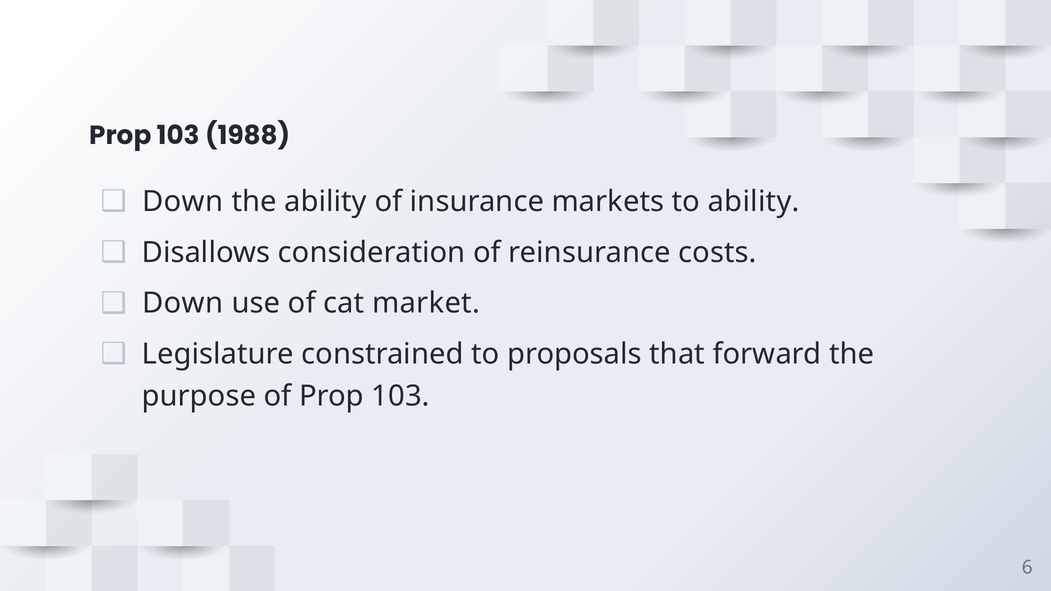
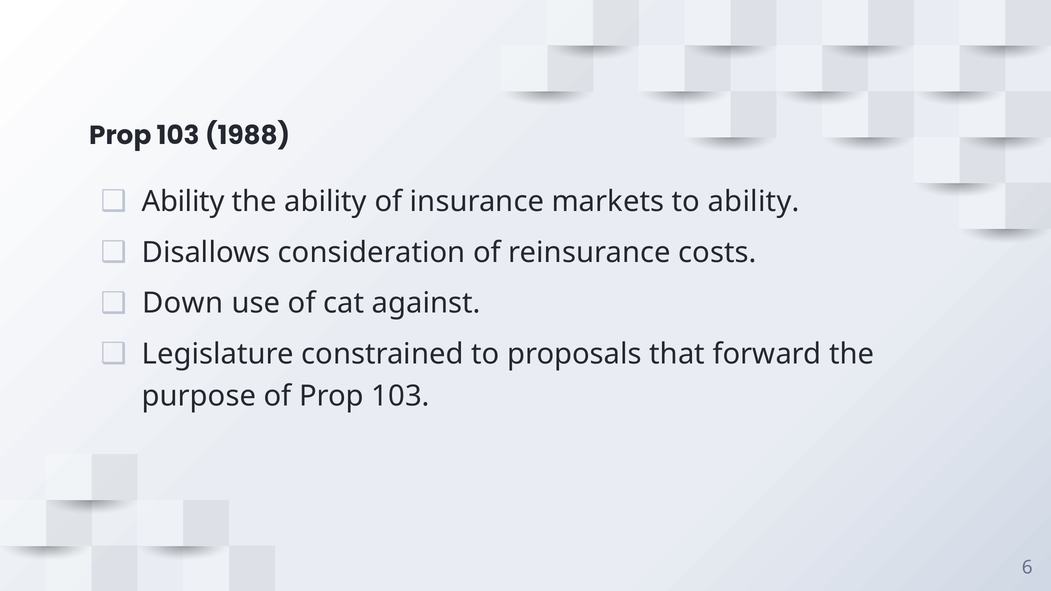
Down: Down -> Ability (183, 202)
market: market -> against (426, 303)
